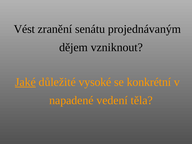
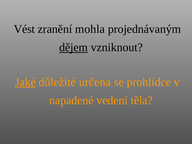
senátu: senátu -> mohla (90, 29)
dějem underline: none -> present (74, 47)
vysoké: vysoké -> určena (95, 82)
konkrétní: konkrétní -> prohlídce (149, 82)
